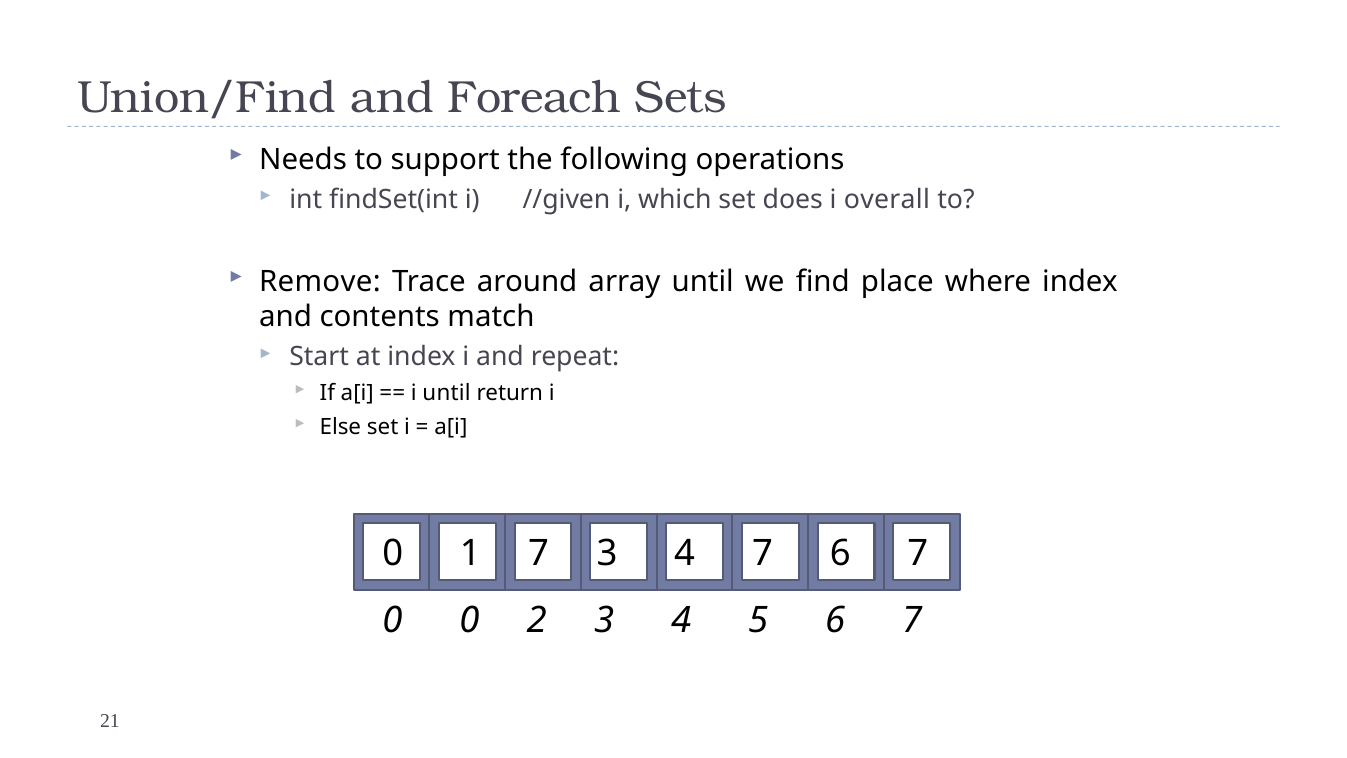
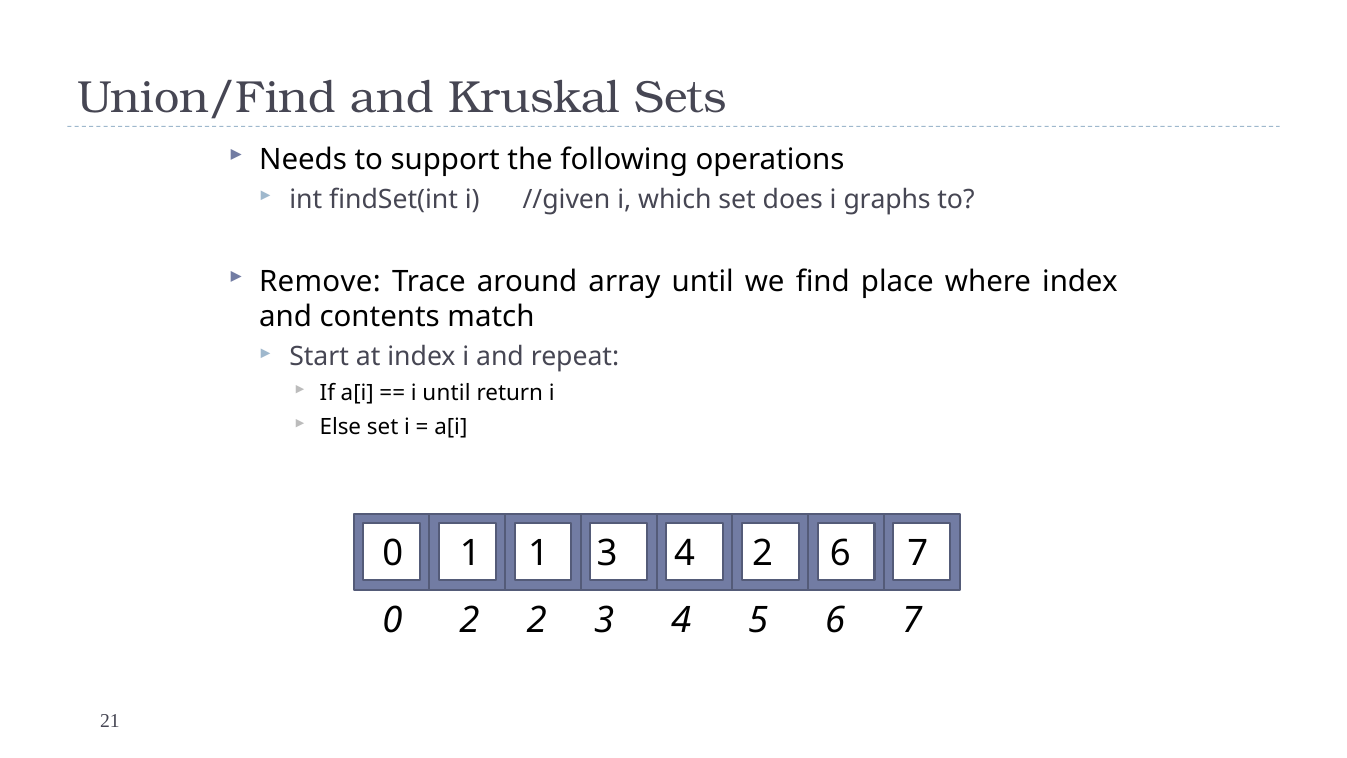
Foreach: Foreach -> Kruskal (534, 97)
overall: overall -> graphs (887, 200)
1 7: 7 -> 1 (539, 553)
4 7: 7 -> 2 (762, 553)
0 0: 0 -> 2 (469, 621)
